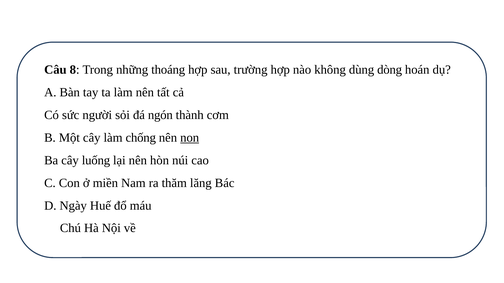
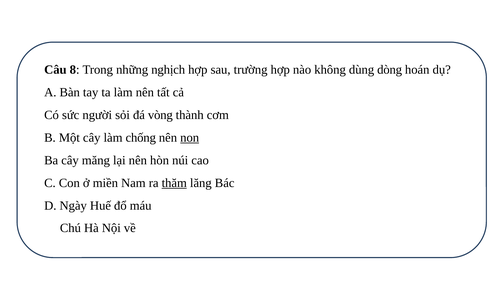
thoáng: thoáng -> nghịch (168, 70)
ngón: ngón -> vòng (160, 115)
luống: luống -> măng (96, 161)
thăm underline: none -> present (174, 183)
